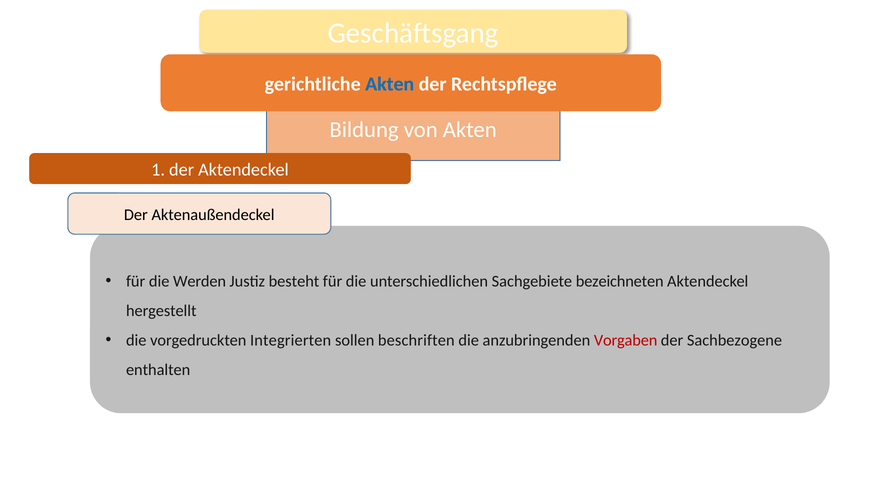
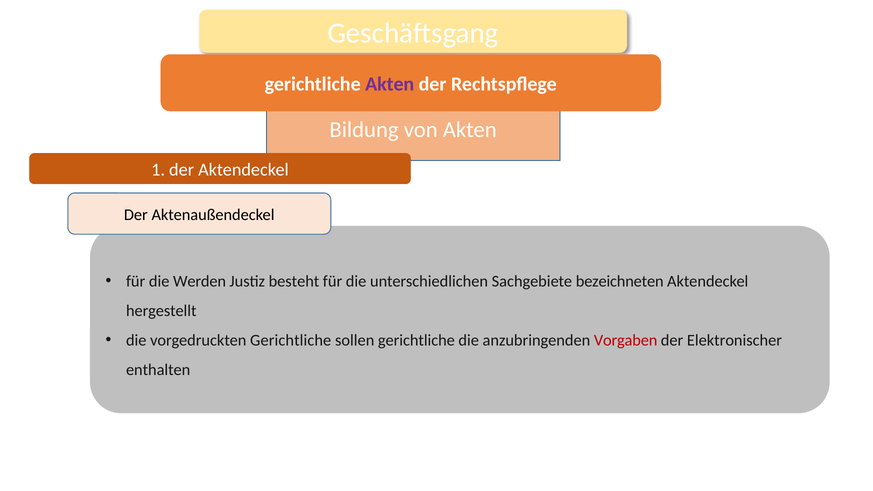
Akten colour: blue -> purple (390, 84)
vorgedruckten Integrierten: Integrierten -> Gerichtliche (291, 340)
sollen beschriften: beschriften -> gerichtliche (416, 340)
Sachbezogene: Sachbezogene -> Elektronischer (734, 340)
